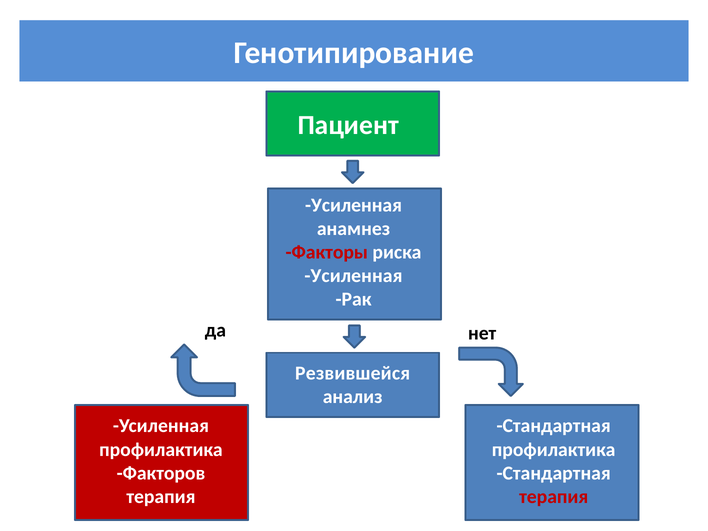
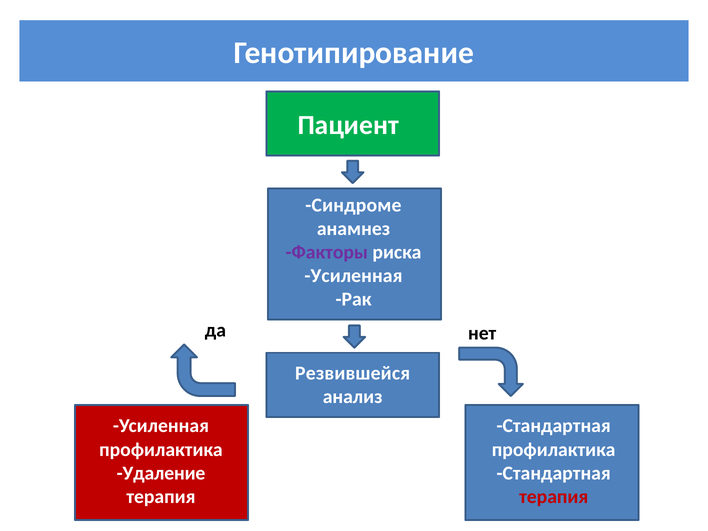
Усиленная: Усиленная -> Синдроме (353, 205)
Факторы colour: red -> purple (327, 252)
Факторов: Факторов -> Удаление (161, 473)
